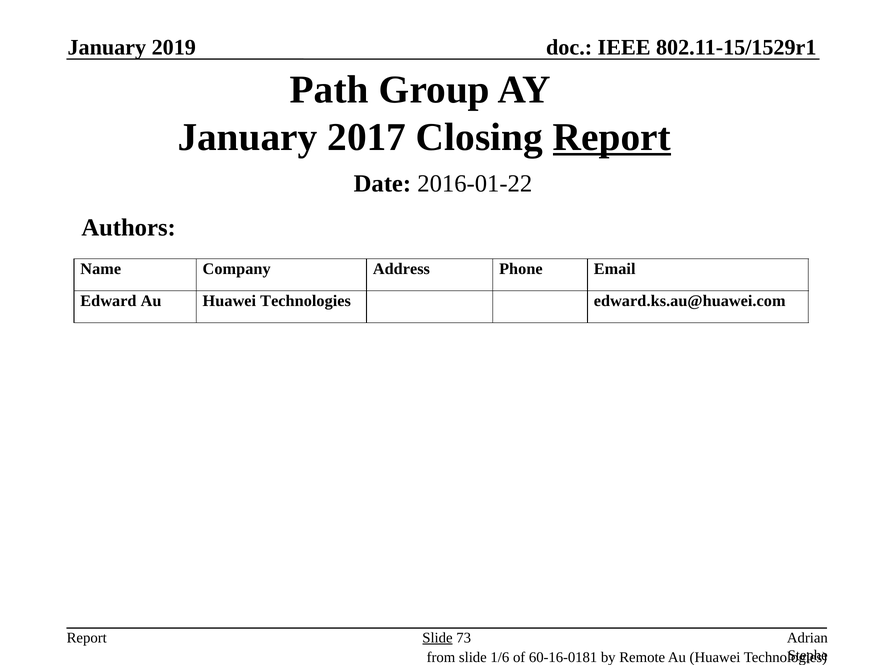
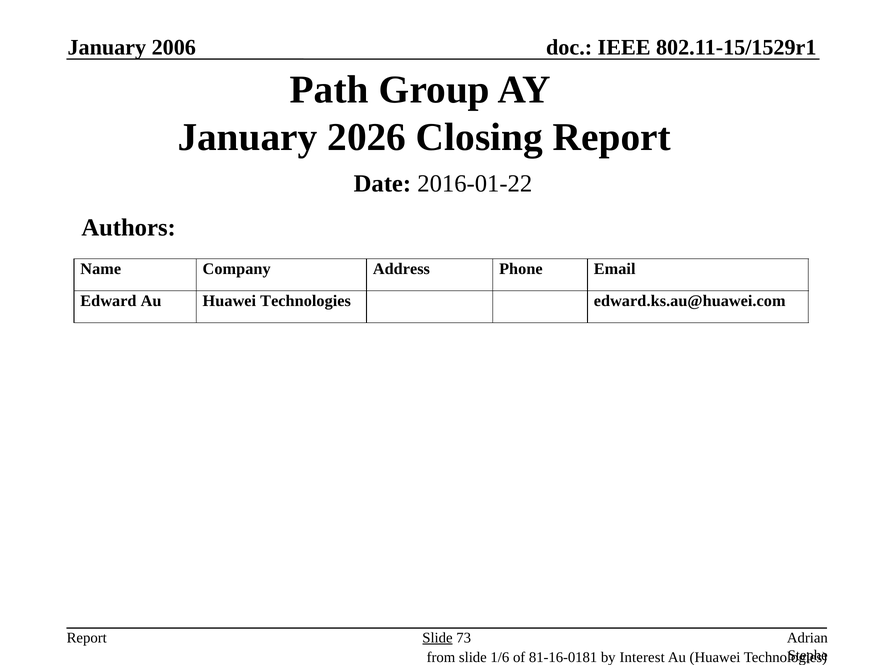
2019: 2019 -> 2006 (174, 47)
2017: 2017 -> 2026 (367, 137)
Report underline: present -> none (612, 137)
60-16-0181: 60-16-0181 -> 81-16-0181 (563, 657)
Remote: Remote -> Interest (642, 657)
